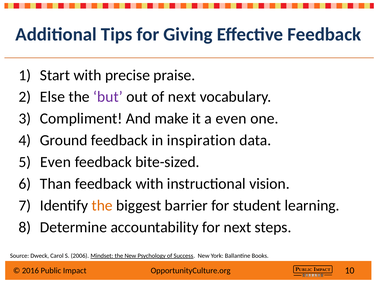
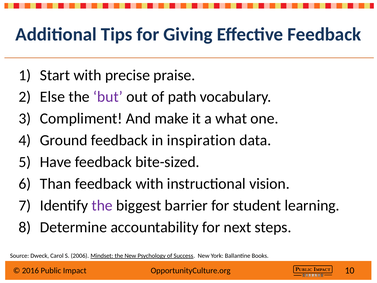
of next: next -> path (182, 97)
a even: even -> what (231, 118)
Even: Even -> Have (56, 162)
the colour: orange -> purple (102, 205)
